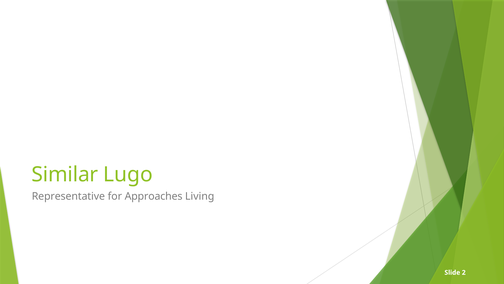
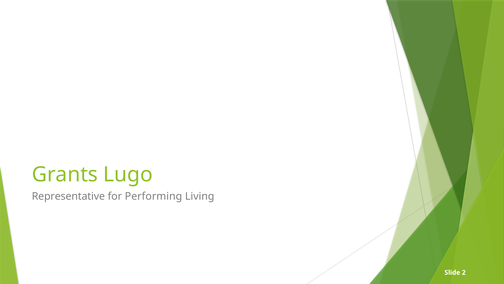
Similar: Similar -> Grants (65, 174)
Approaches: Approaches -> Performing (153, 196)
